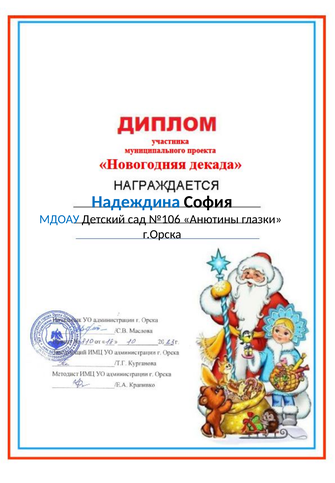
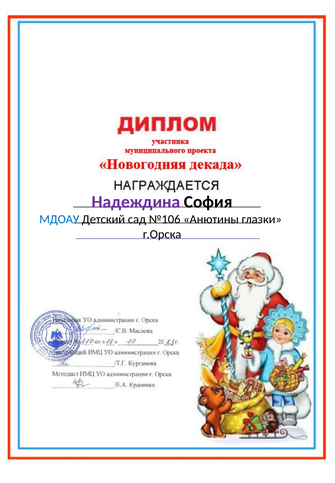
Надеждина colour: blue -> purple (136, 202)
